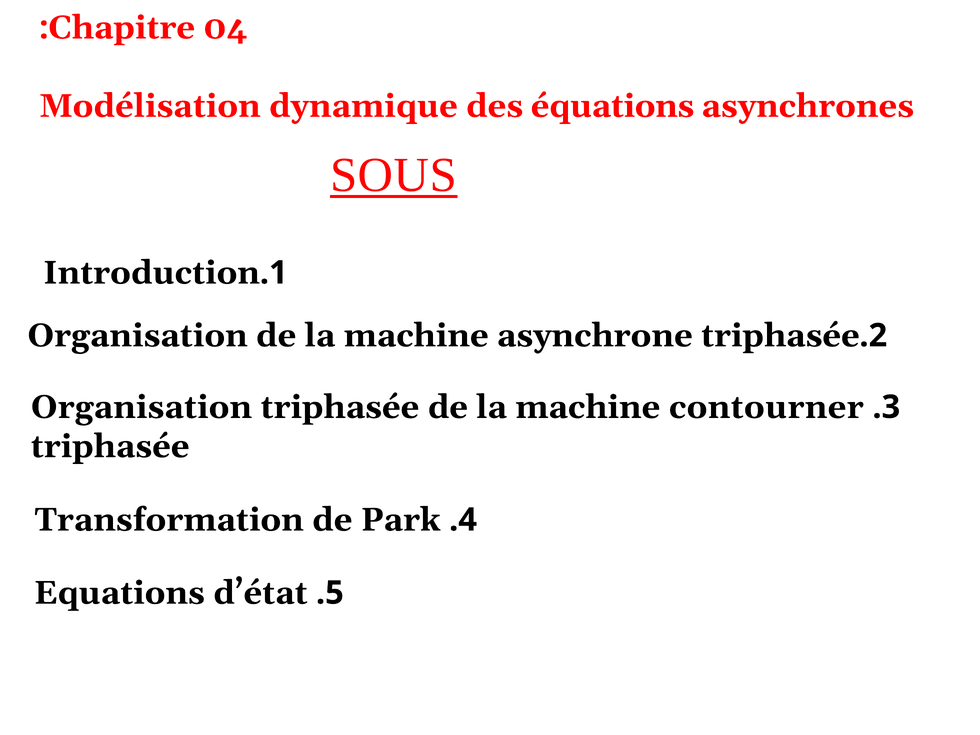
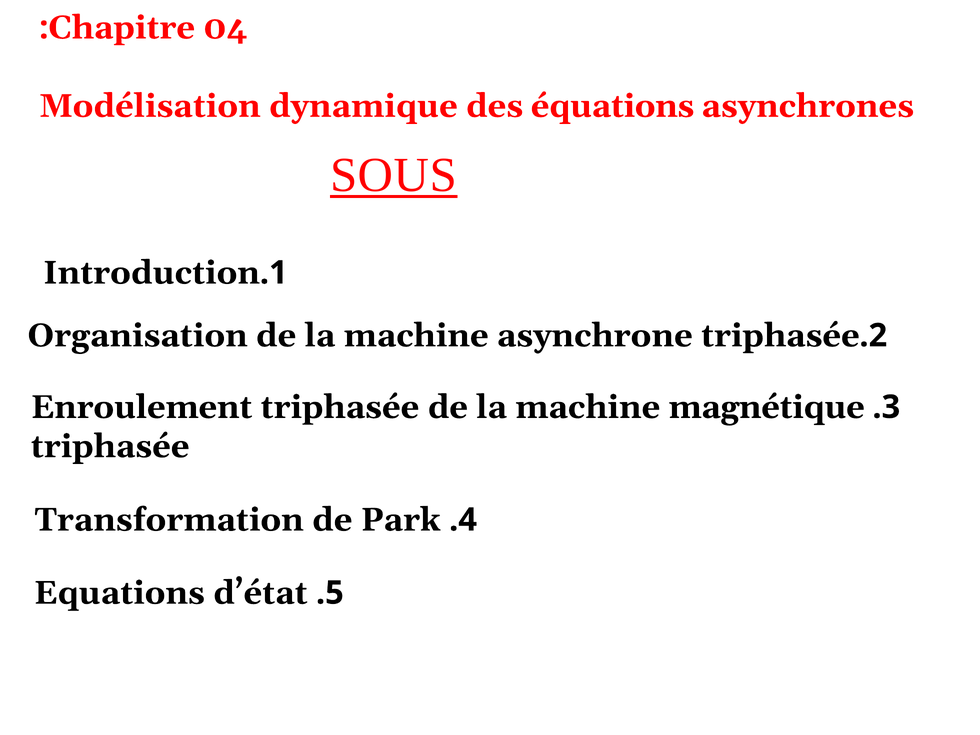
Organisation: Organisation -> Enroulement (142, 407)
contourner: contourner -> magnétique (767, 407)
